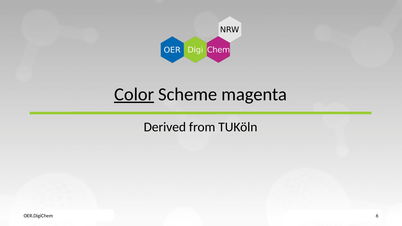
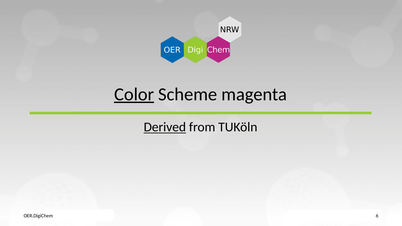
Derived underline: none -> present (165, 127)
